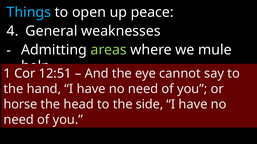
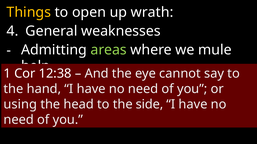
Things colour: light blue -> yellow (29, 12)
peace: peace -> wrath (152, 12)
12:51: 12:51 -> 12:38 (55, 74)
horse: horse -> using (20, 105)
